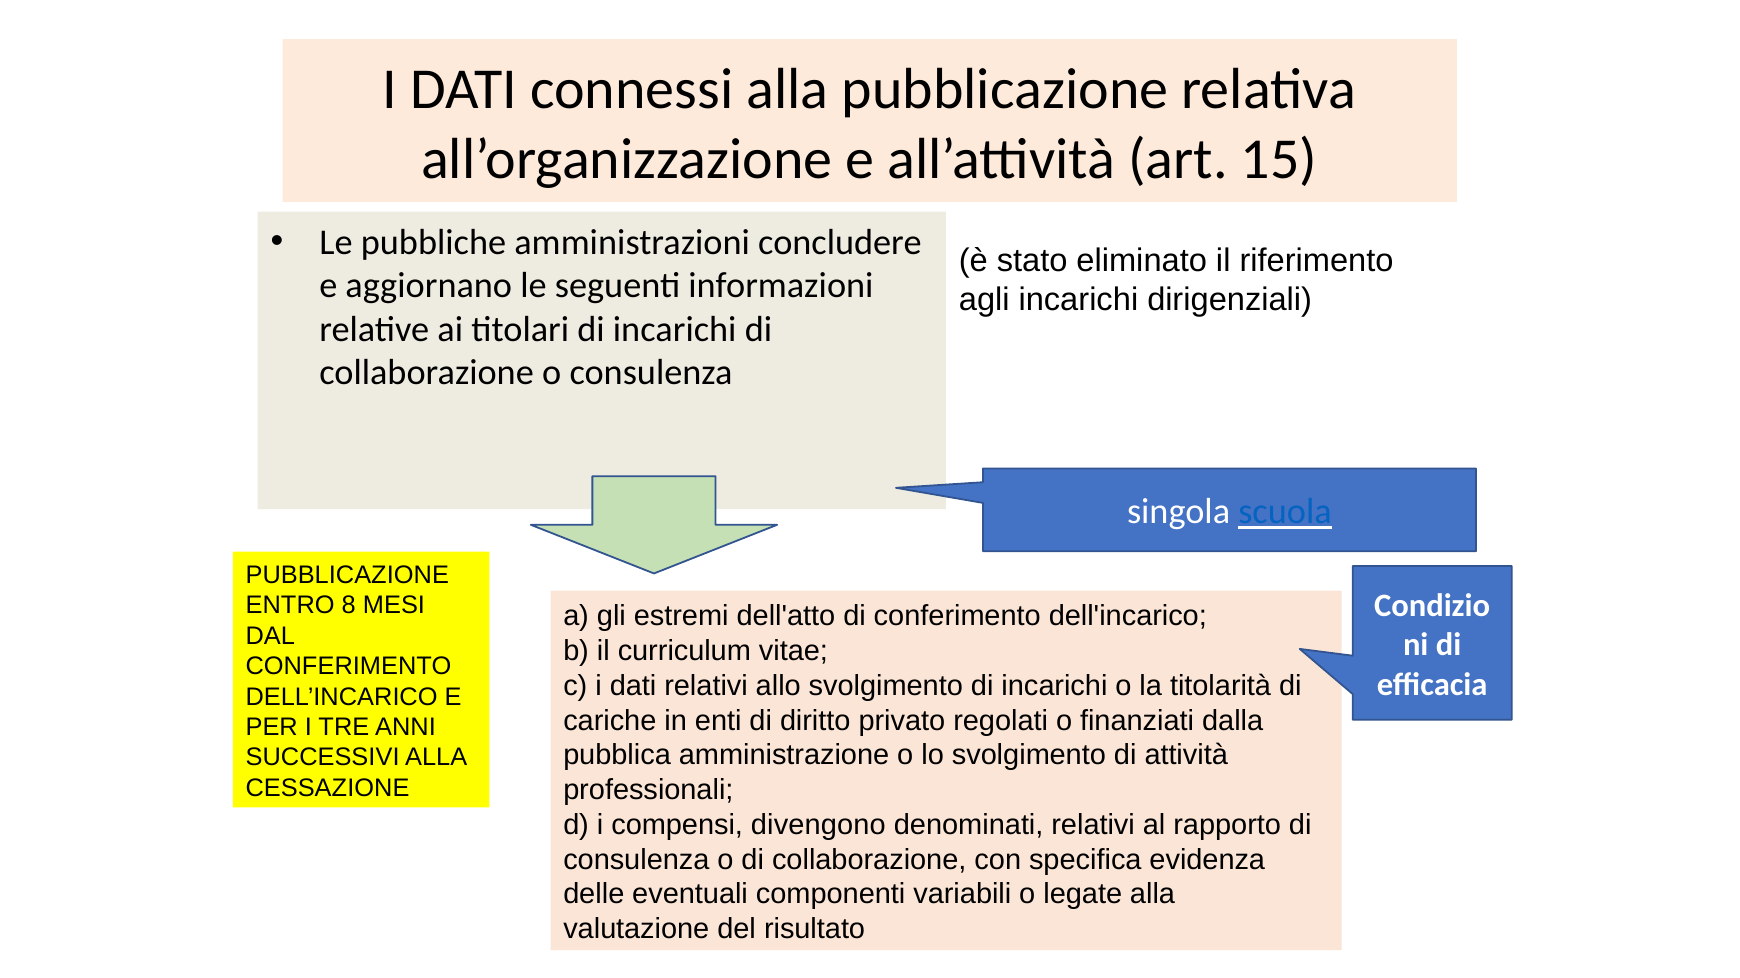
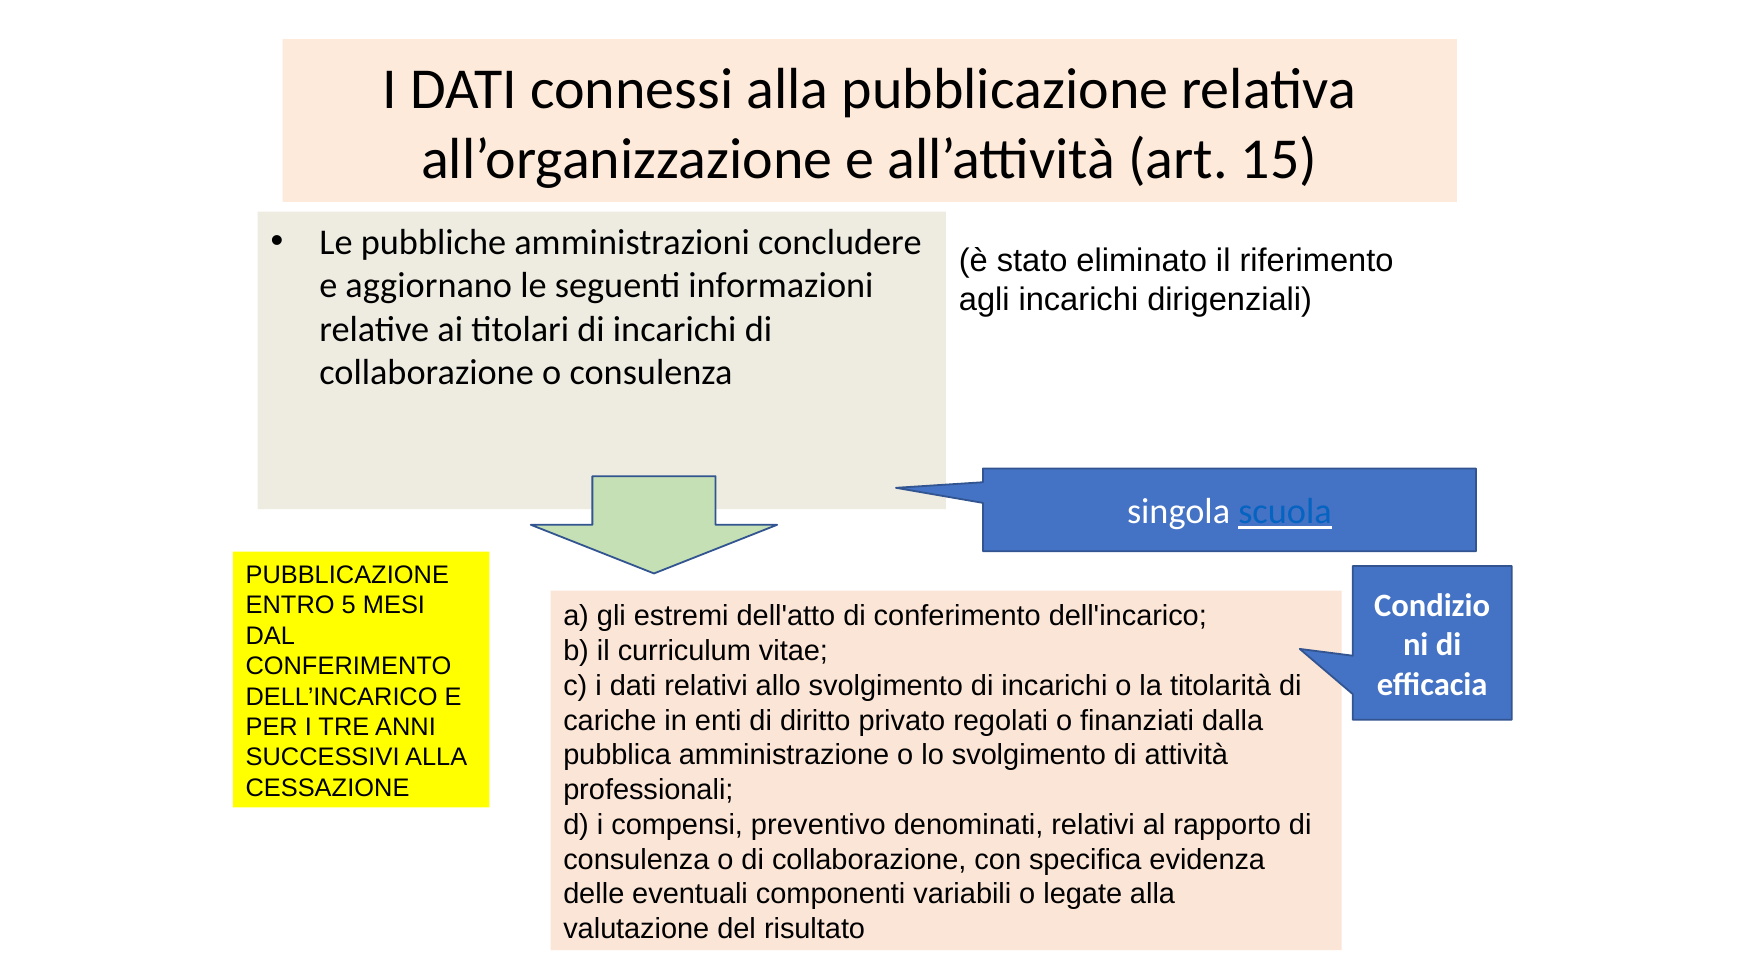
8: 8 -> 5 (349, 606)
divengono: divengono -> preventivo (818, 826)
